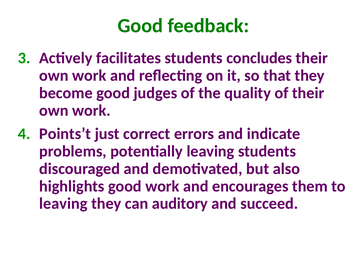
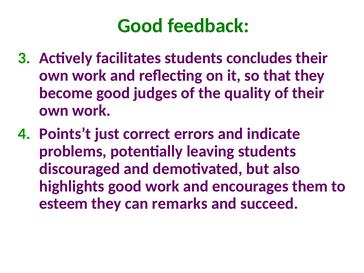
leaving: leaving -> esteem (63, 204)
auditory: auditory -> remarks (180, 204)
